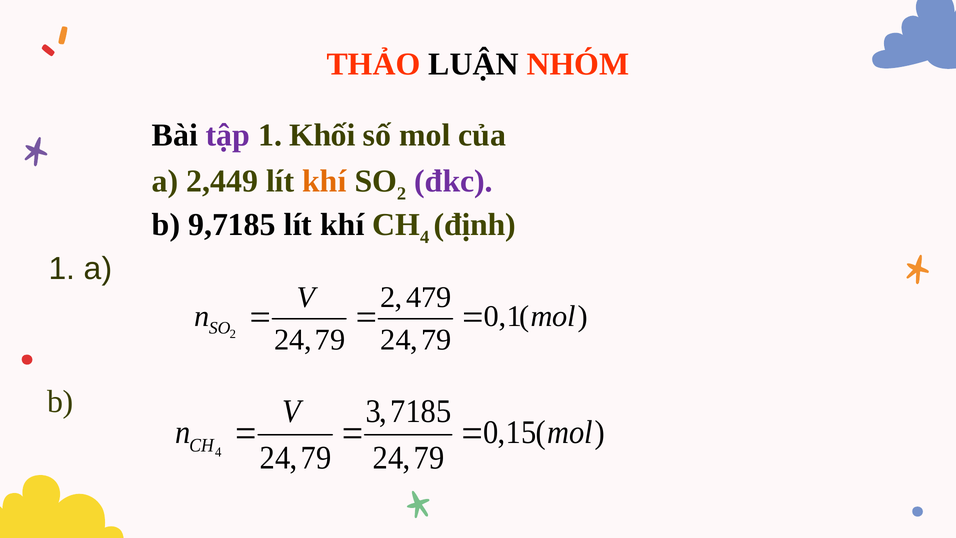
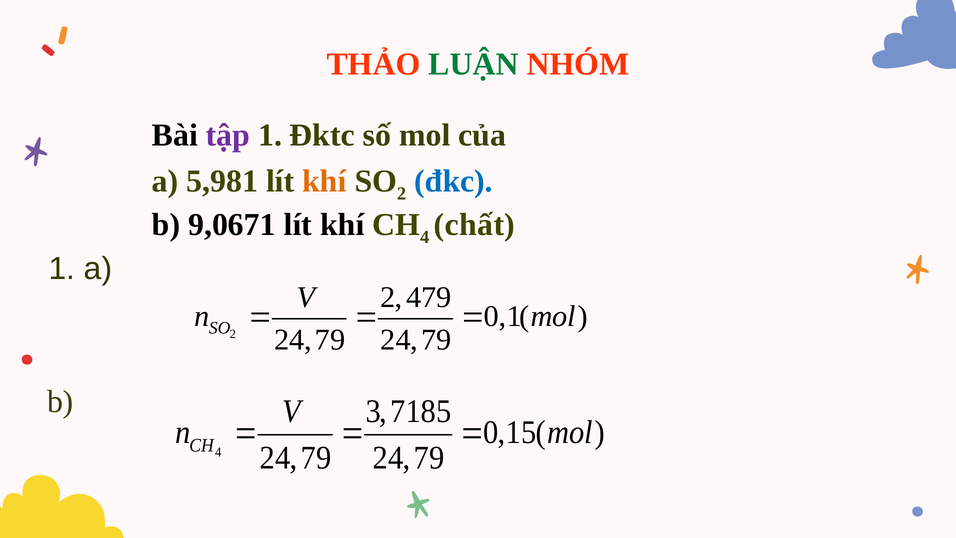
LUẬN colour: black -> green (473, 64)
Khối: Khối -> Đktc (322, 135)
2,449: 2,449 -> 5,981 (222, 181)
đkc colour: purple -> blue (454, 181)
9,7185: 9,7185 -> 9,0671 (232, 225)
định: định -> chất (474, 225)
